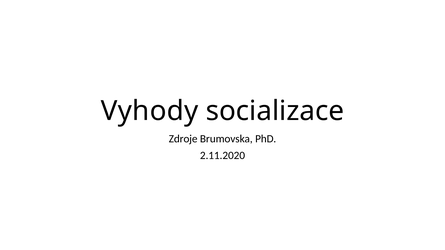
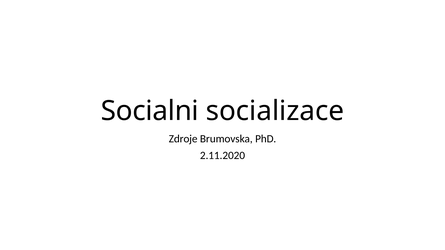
Vyhody: Vyhody -> Socialni (150, 111)
